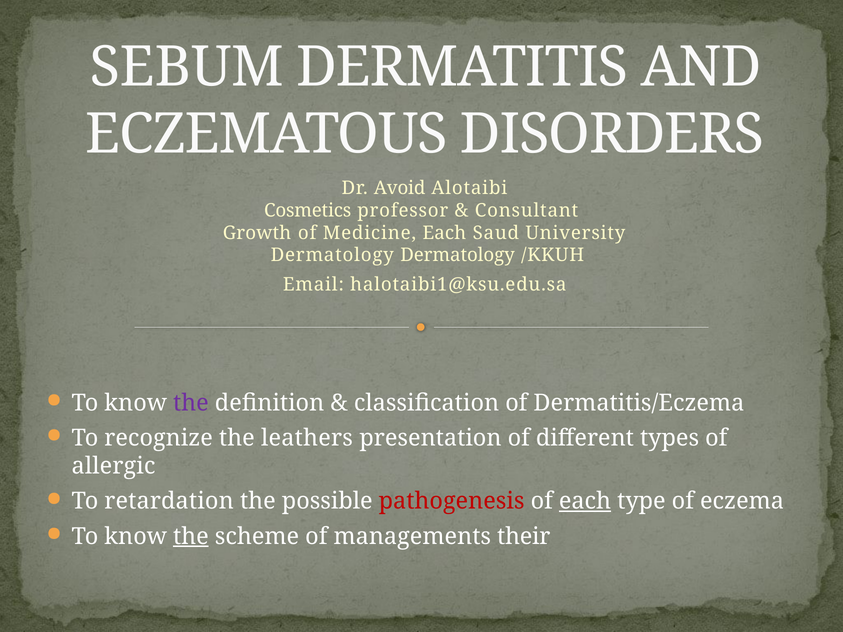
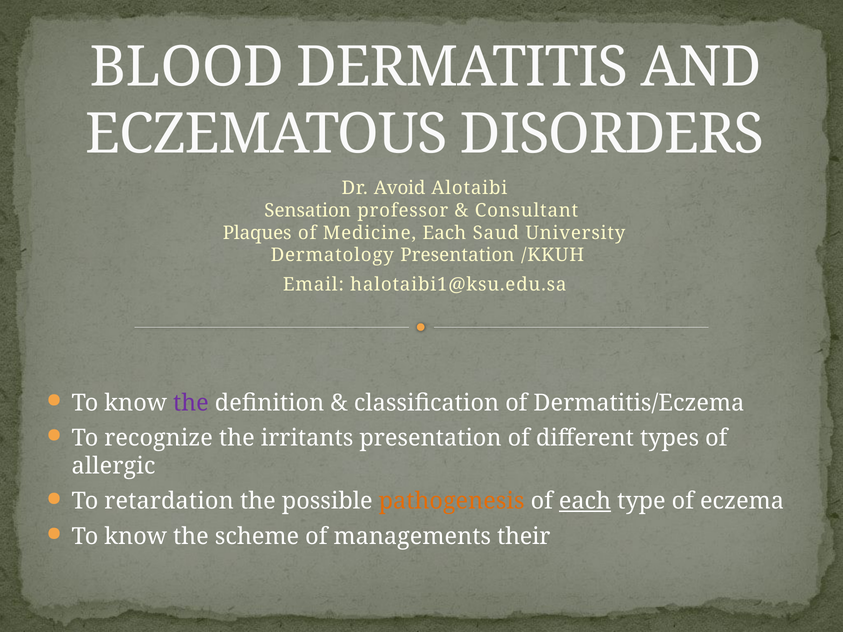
SEBUM: SEBUM -> BLOOD (187, 67)
Cosmetics: Cosmetics -> Sensation (308, 210)
Growth: Growth -> Plaques (257, 233)
Dermatology Dermatology: Dermatology -> Presentation (457, 255)
leathers: leathers -> irritants (307, 438)
pathogenesis colour: red -> orange (452, 501)
the underline: present -> none (191, 537)
